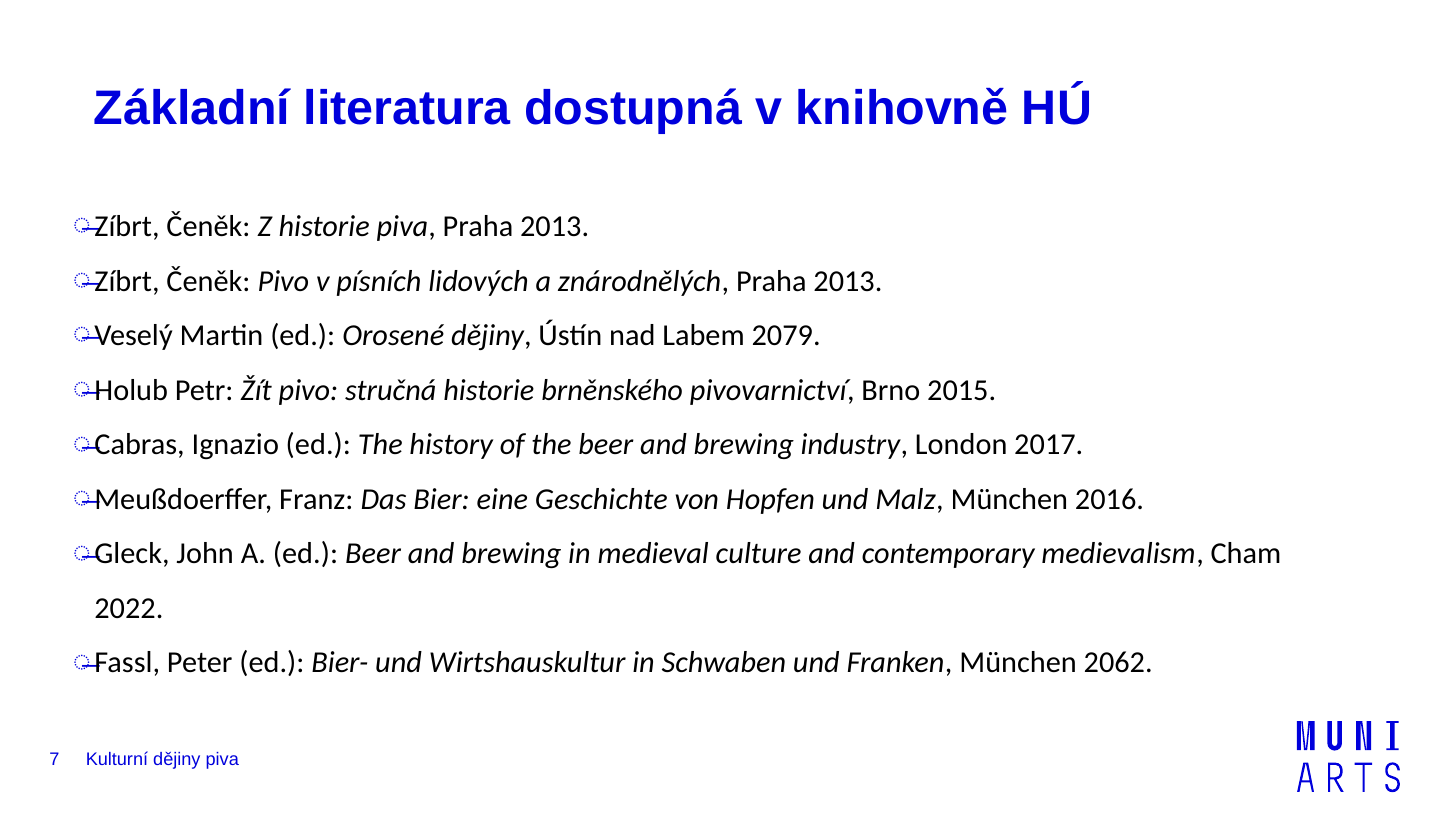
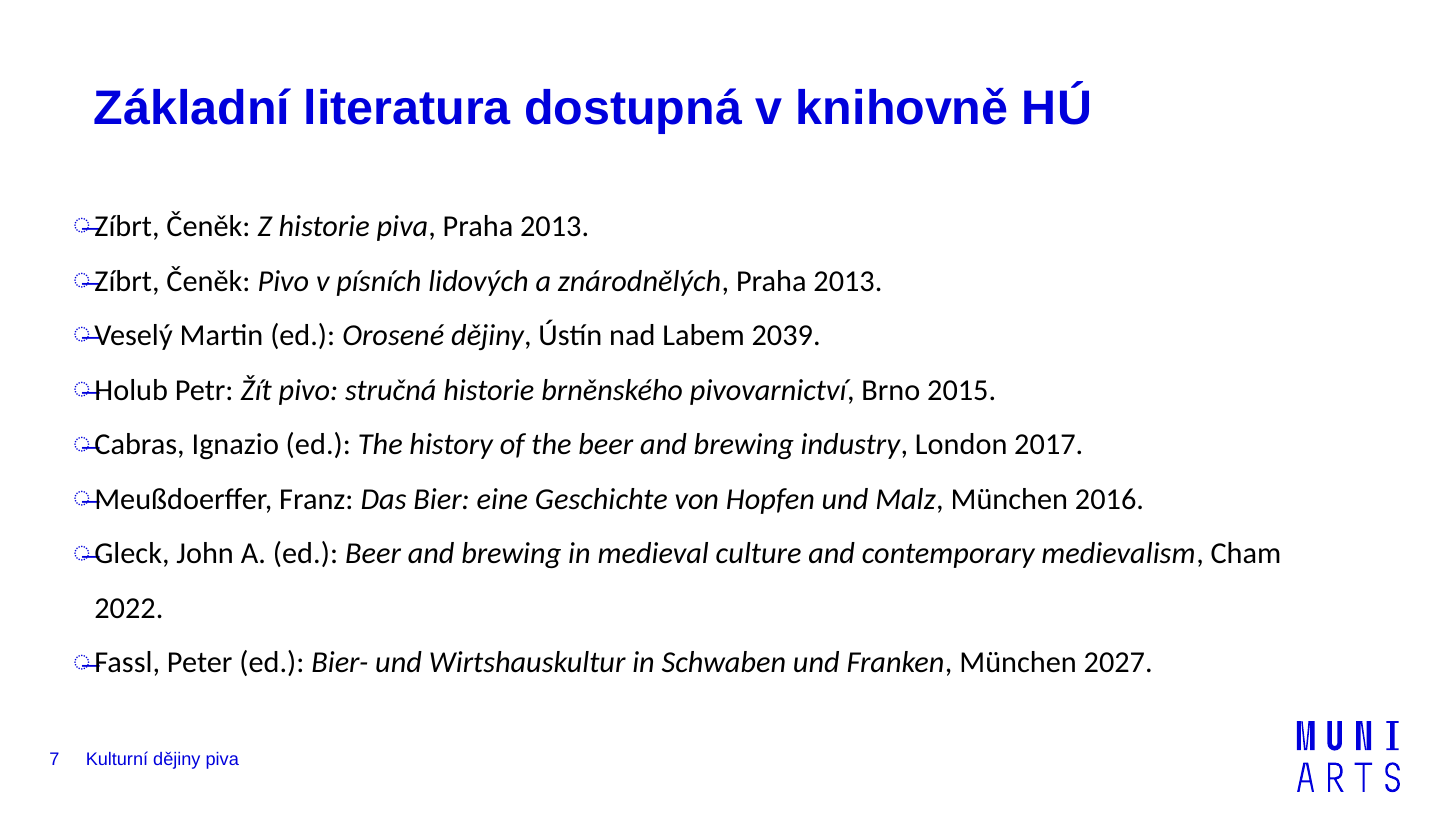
2079: 2079 -> 2039 (786, 335)
2062: 2062 -> 2027 (1118, 662)
